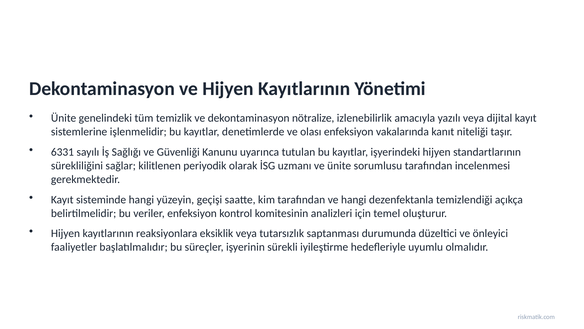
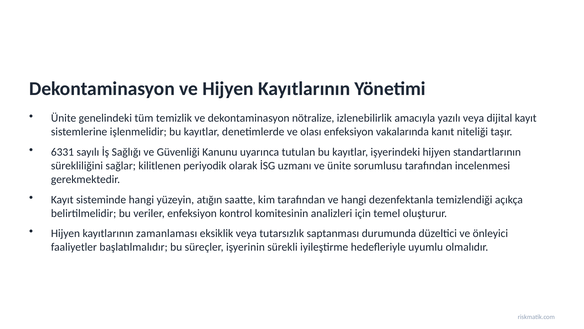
geçişi: geçişi -> atığın (209, 199)
reaksiyonlara: reaksiyonlara -> zamanlaması (167, 233)
